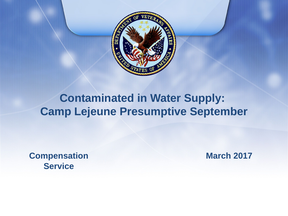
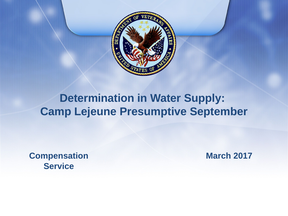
Contaminated: Contaminated -> Determination (97, 98)
